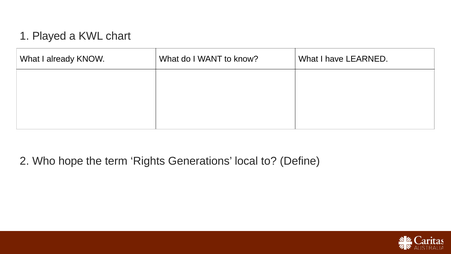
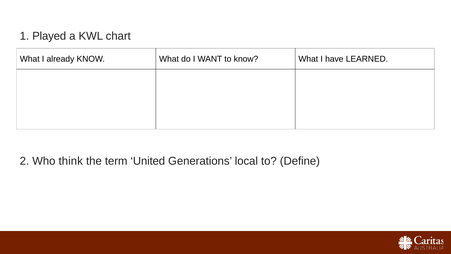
hope: hope -> think (71, 161)
Rights: Rights -> United (148, 161)
